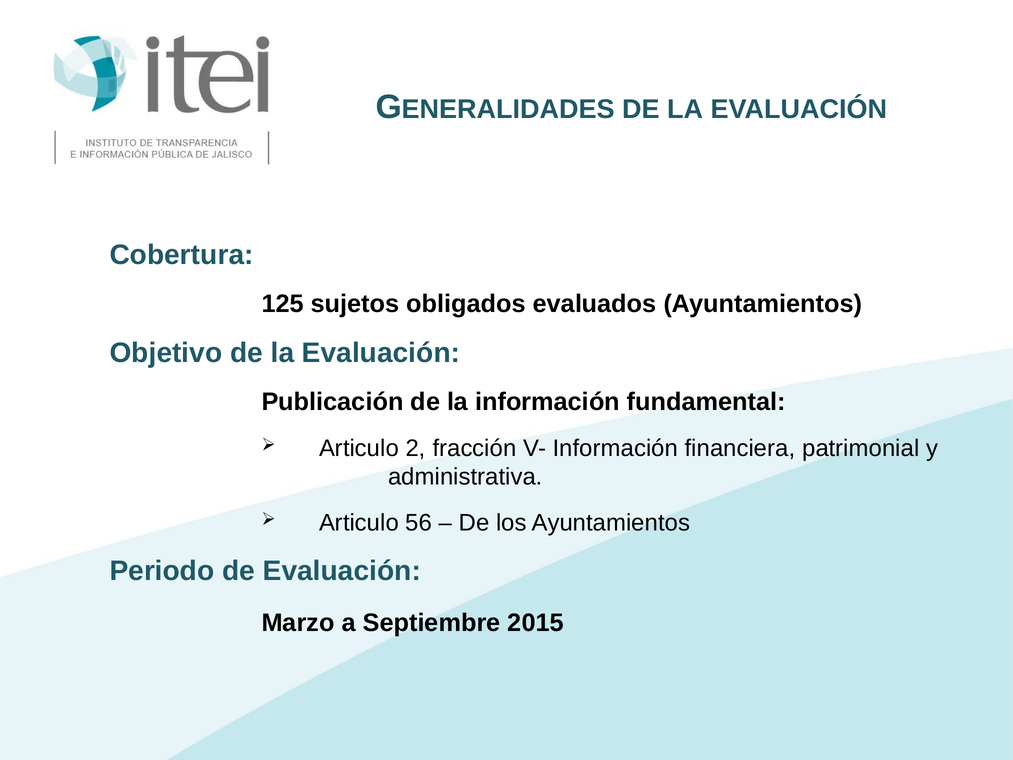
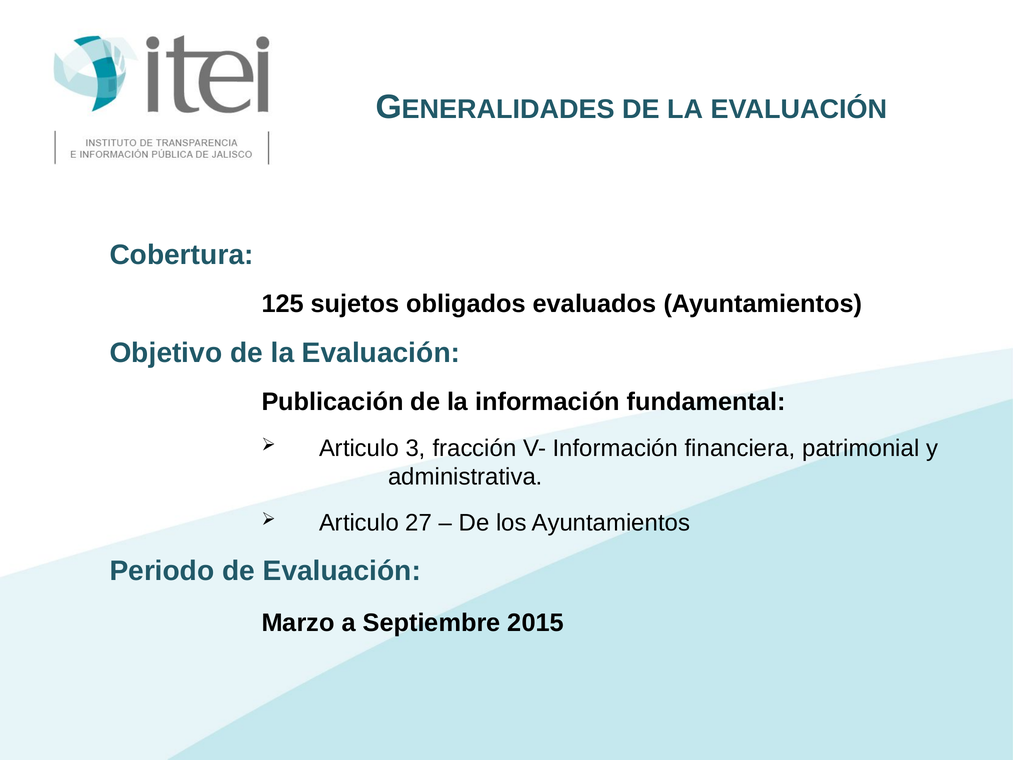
2: 2 -> 3 (416, 448)
56: 56 -> 27 (419, 522)
